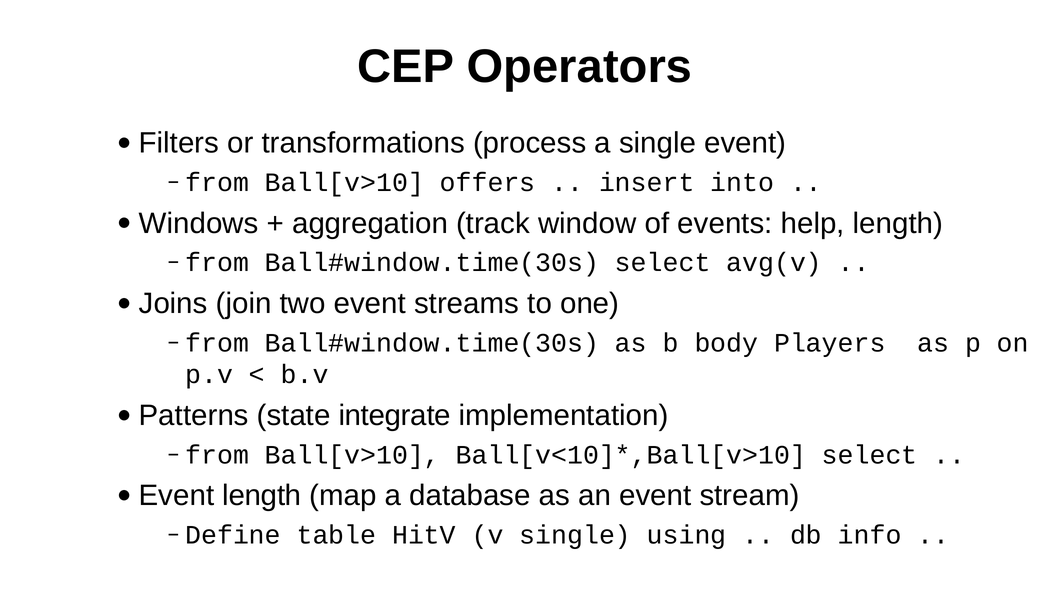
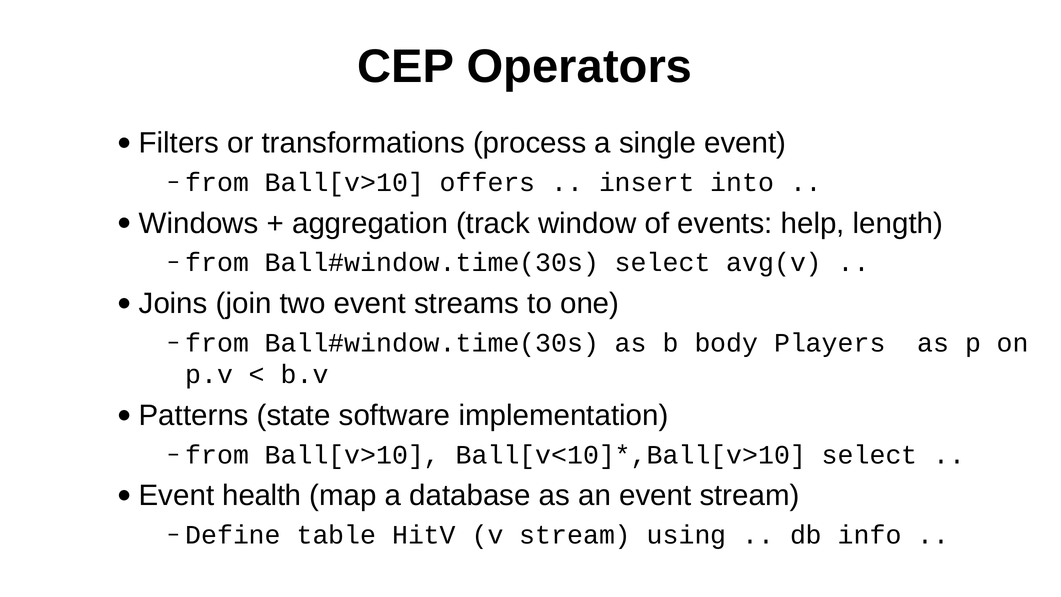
integrate: integrate -> software (395, 415)
Event length: length -> health (262, 496)
v single: single -> stream (575, 535)
